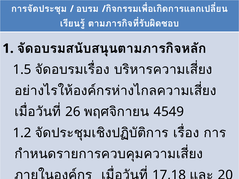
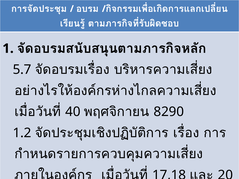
1.5: 1.5 -> 5.7 (22, 70)
26: 26 -> 40 (73, 112)
4549: 4549 -> 8290 (169, 112)
